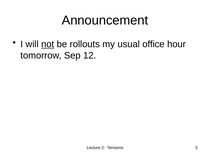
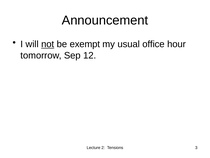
rollouts: rollouts -> exempt (85, 44)
